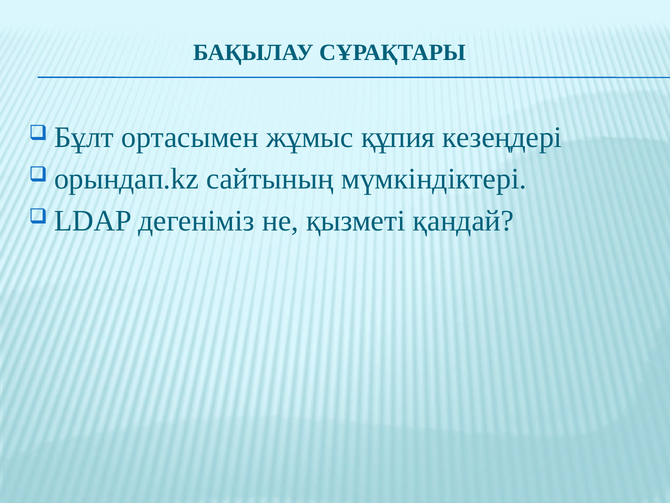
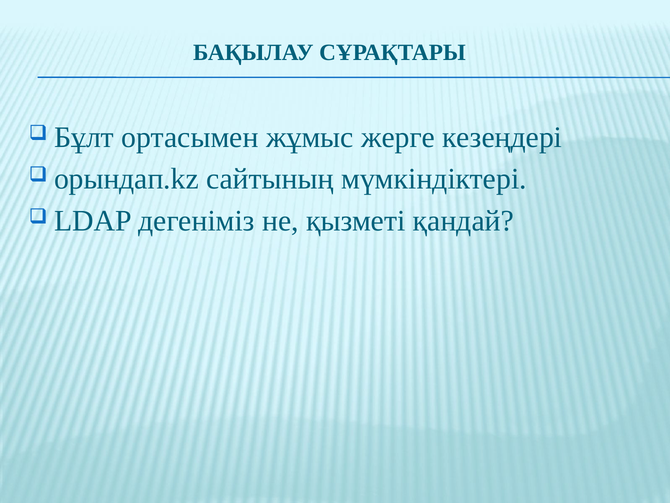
құпия: құпия -> жерге (398, 137)
